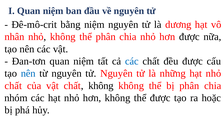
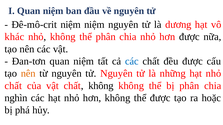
Đê-mô-crit bằng: bằng -> niệm (71, 25)
nhân: nhân -> khác (14, 37)
nên colour: blue -> orange (28, 74)
nhóm: nhóm -> nghìn (16, 98)
